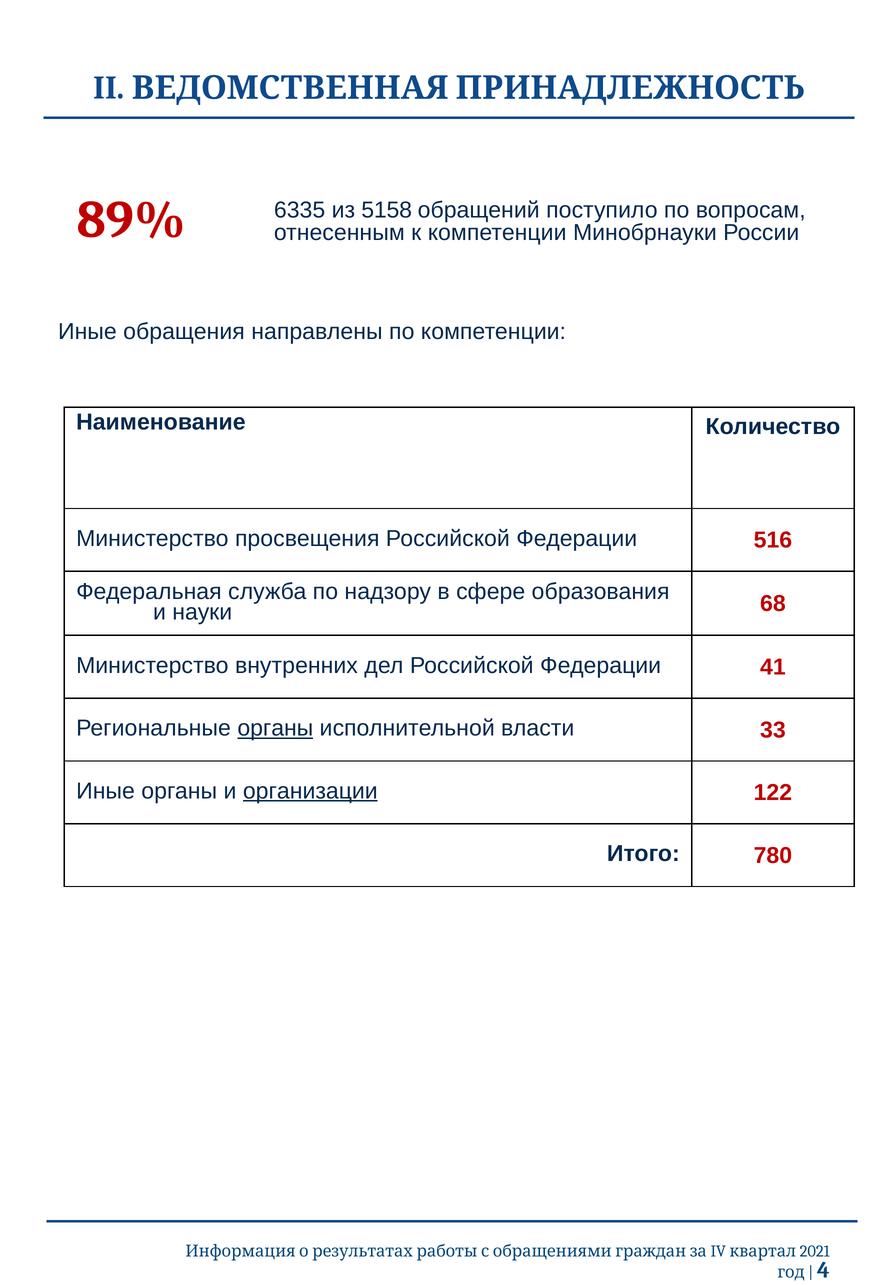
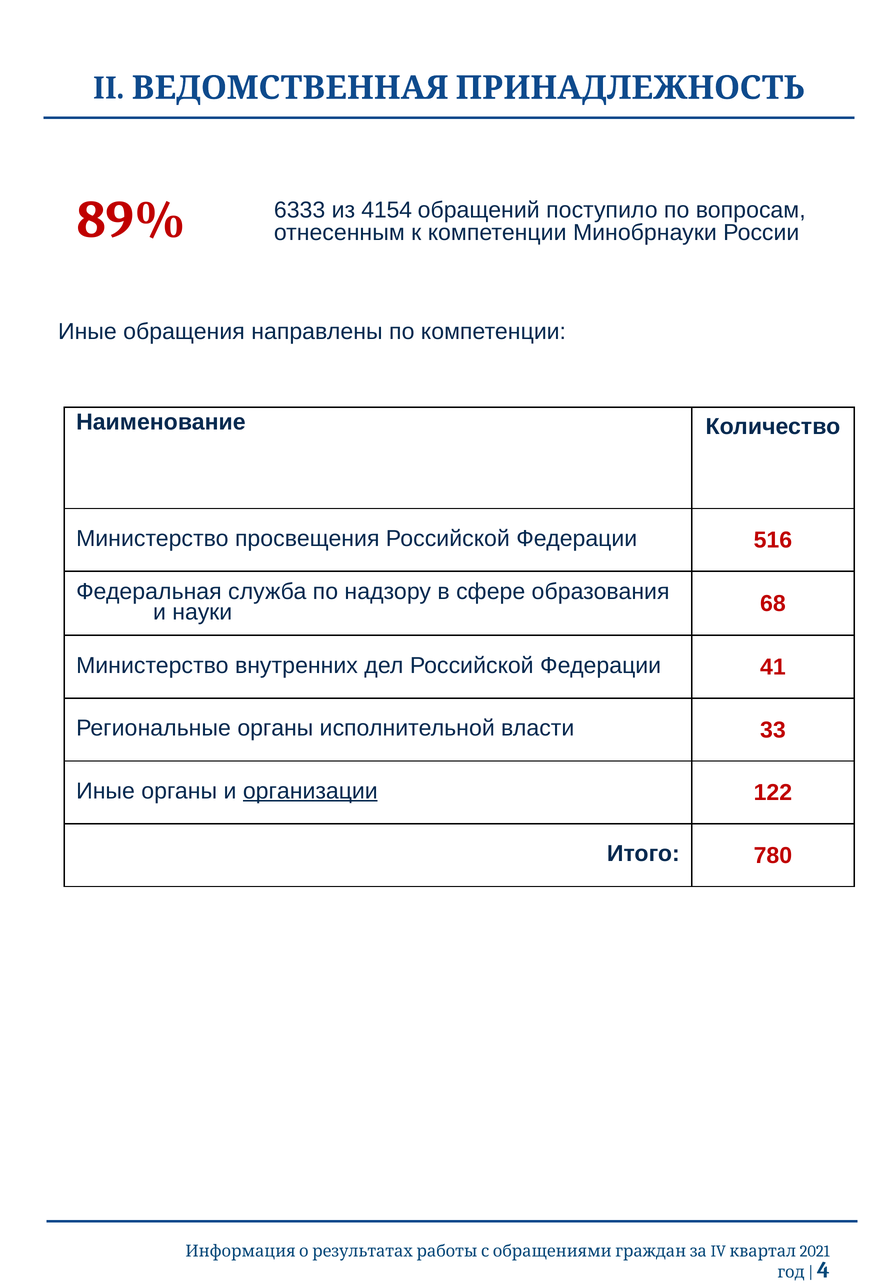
6335: 6335 -> 6333 (300, 210)
5158: 5158 -> 4154 (387, 210)
органы underline: present -> none (275, 728)
